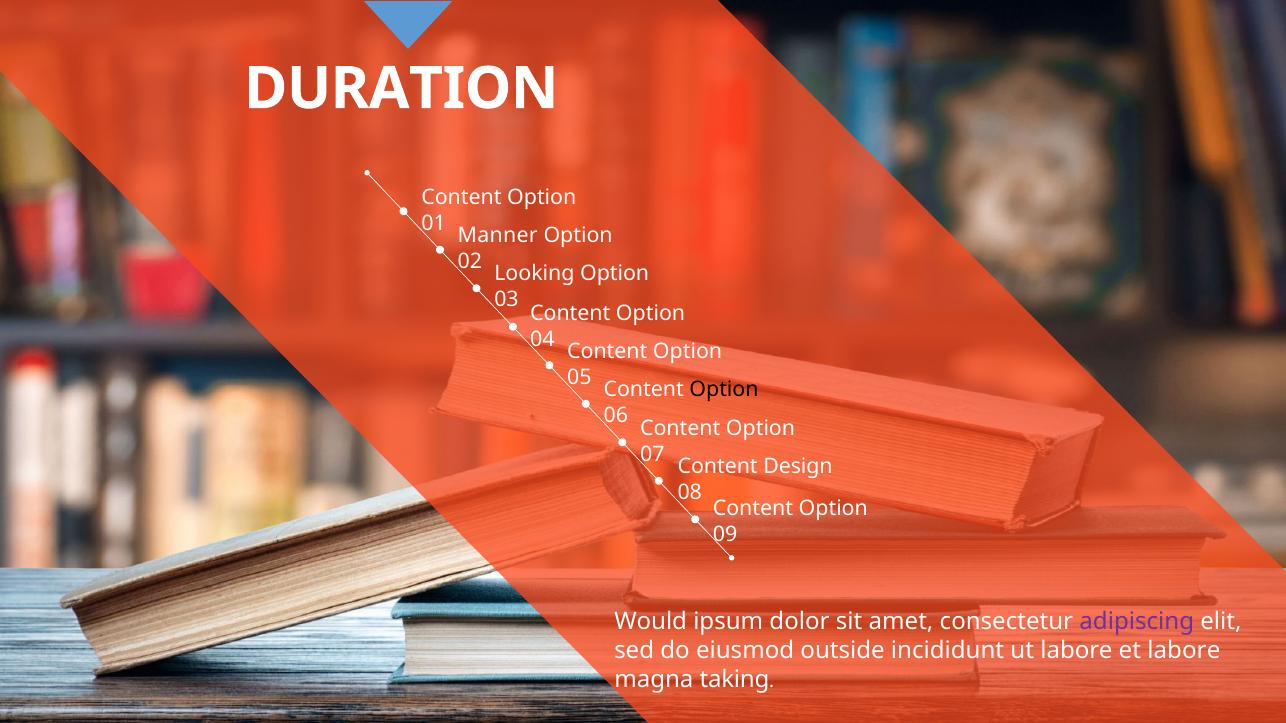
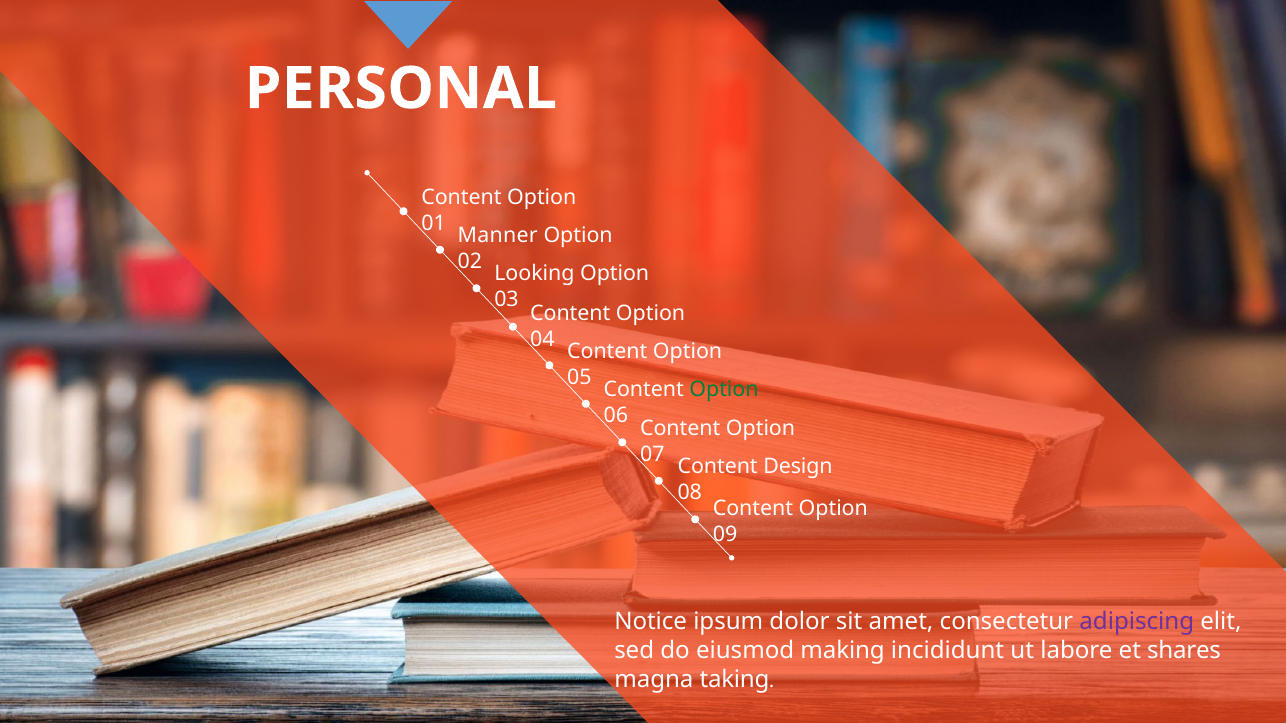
DURATION: DURATION -> PERSONAL (401, 89)
Option colour: black -> green (724, 390)
Would: Would -> Notice (651, 622)
outside: outside -> making (843, 651)
et labore: labore -> shares (1184, 651)
